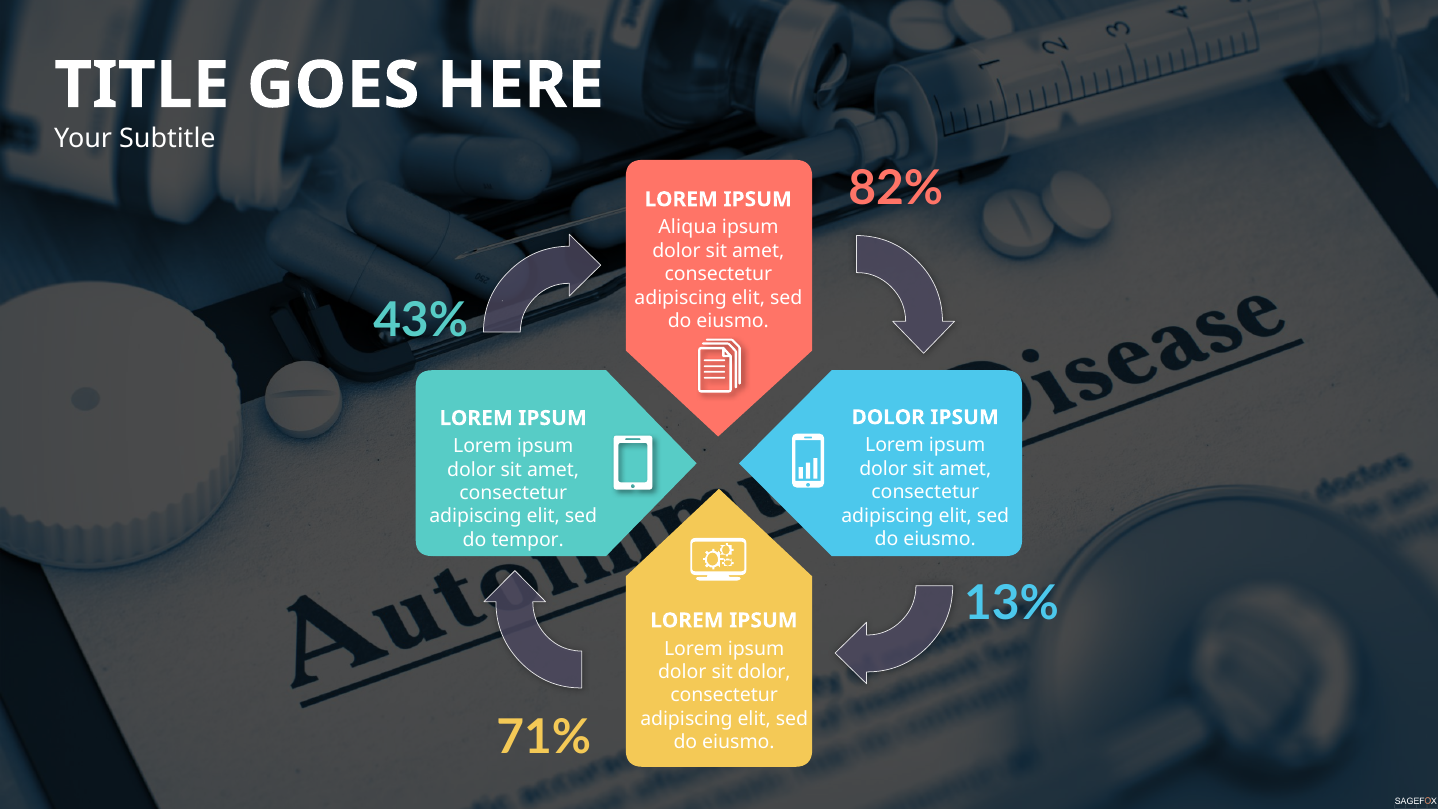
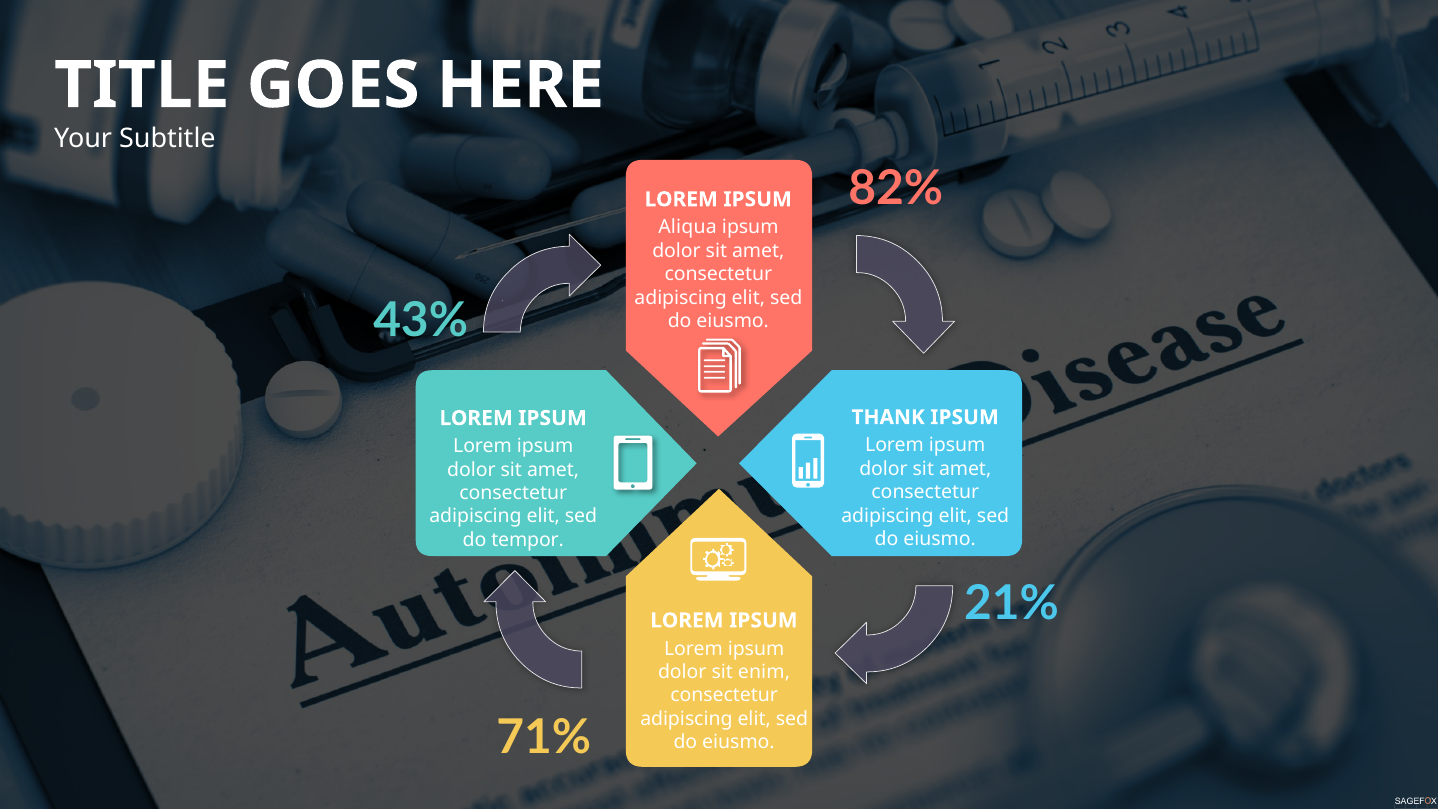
DOLOR: DOLOR -> THANK (888, 417)
13%: 13% -> 21% (1011, 604)
sit dolor: dolor -> enim (764, 672)
